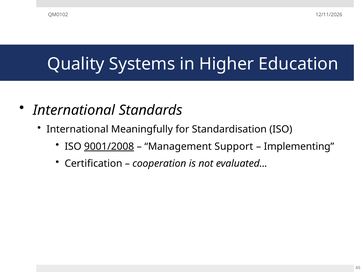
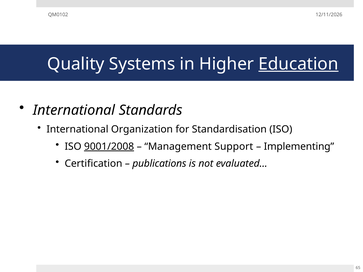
Education underline: none -> present (298, 64)
Meaningfully: Meaningfully -> Organization (142, 130)
cooperation: cooperation -> publications (159, 164)
